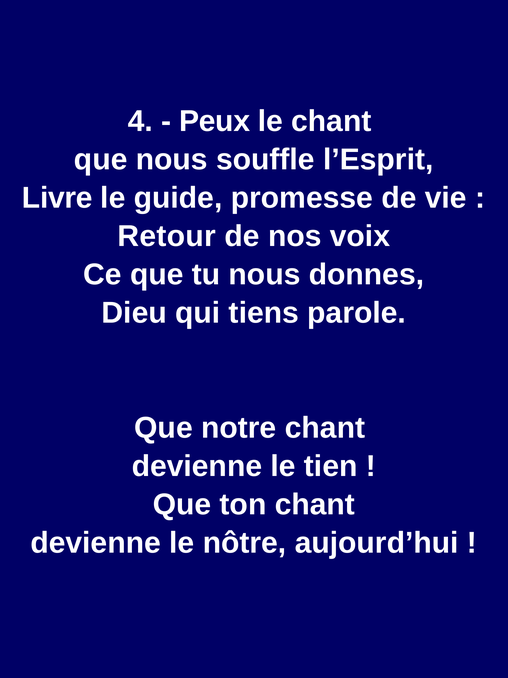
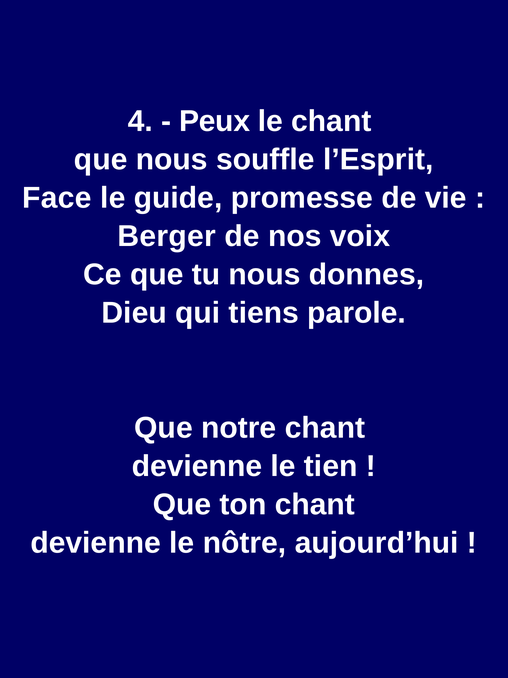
Livre: Livre -> Face (57, 198)
Retour: Retour -> Berger (167, 236)
